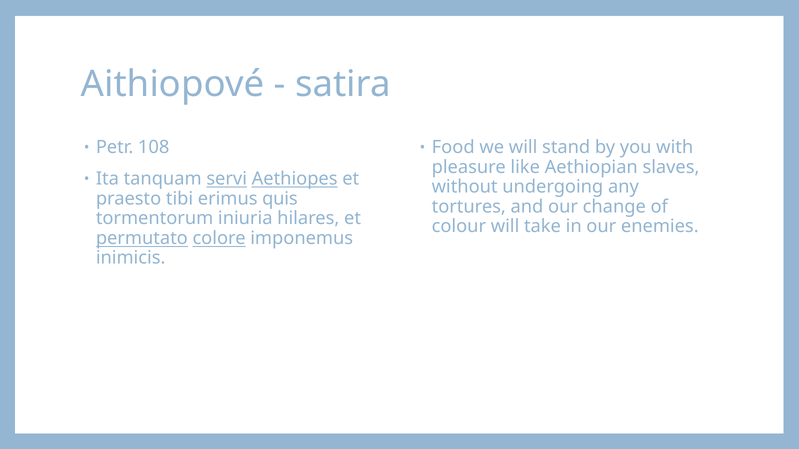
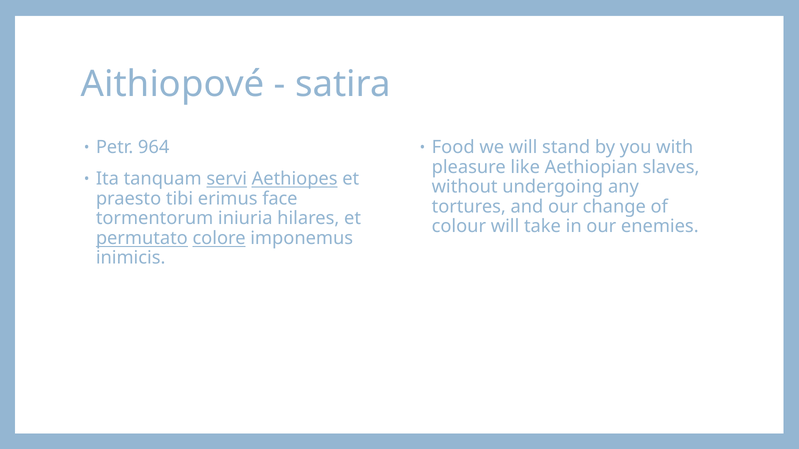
108: 108 -> 964 (154, 148)
quis: quis -> face (280, 199)
